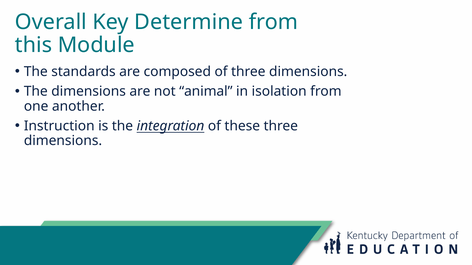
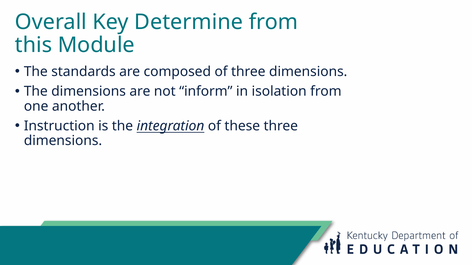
animal: animal -> inform (206, 92)
